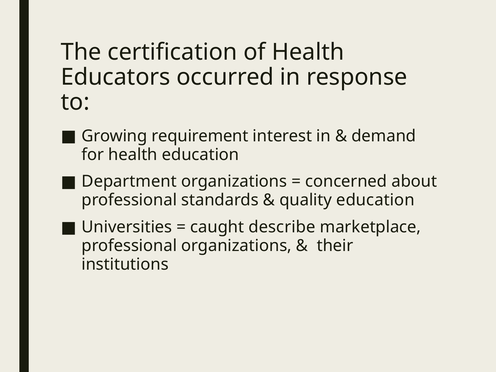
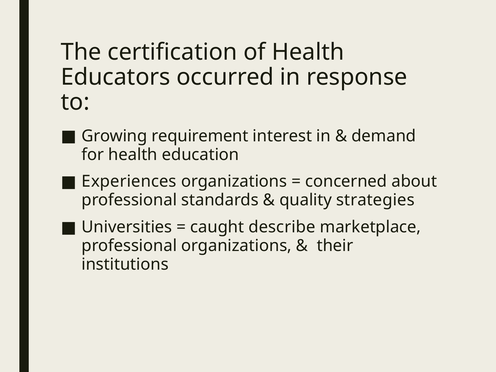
Department: Department -> Experiences (129, 182)
quality education: education -> strategies (375, 200)
